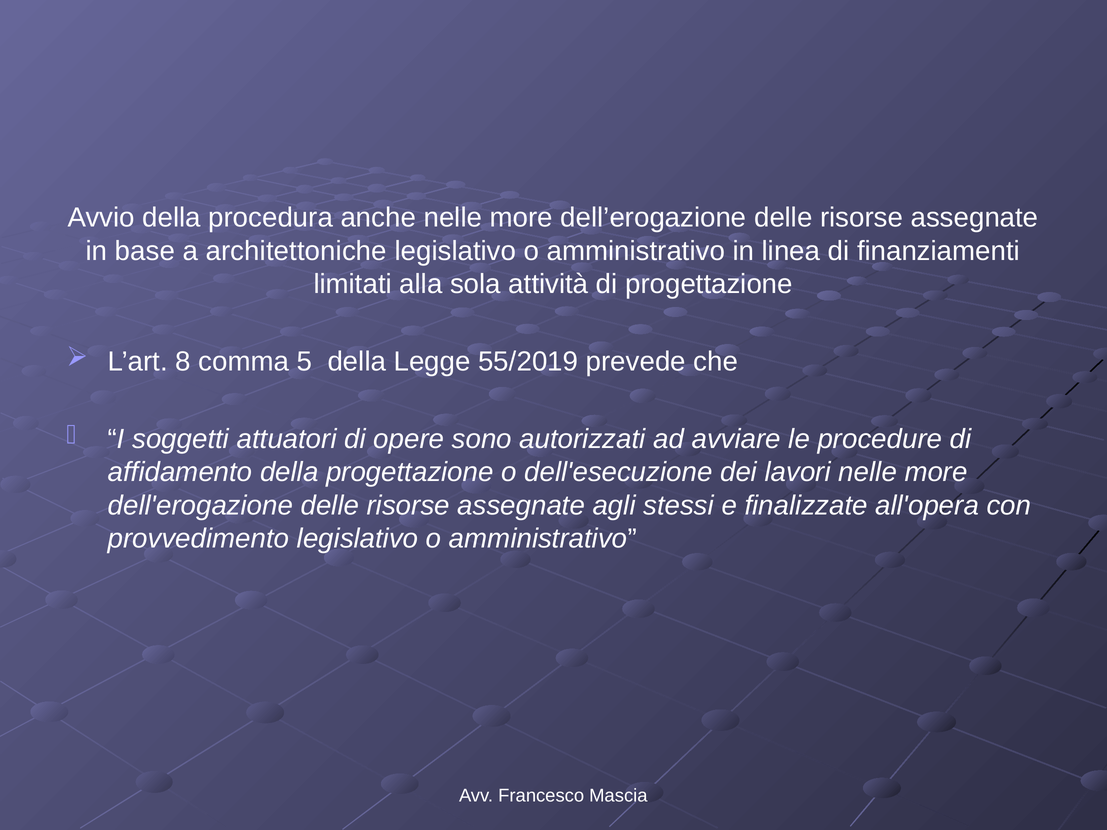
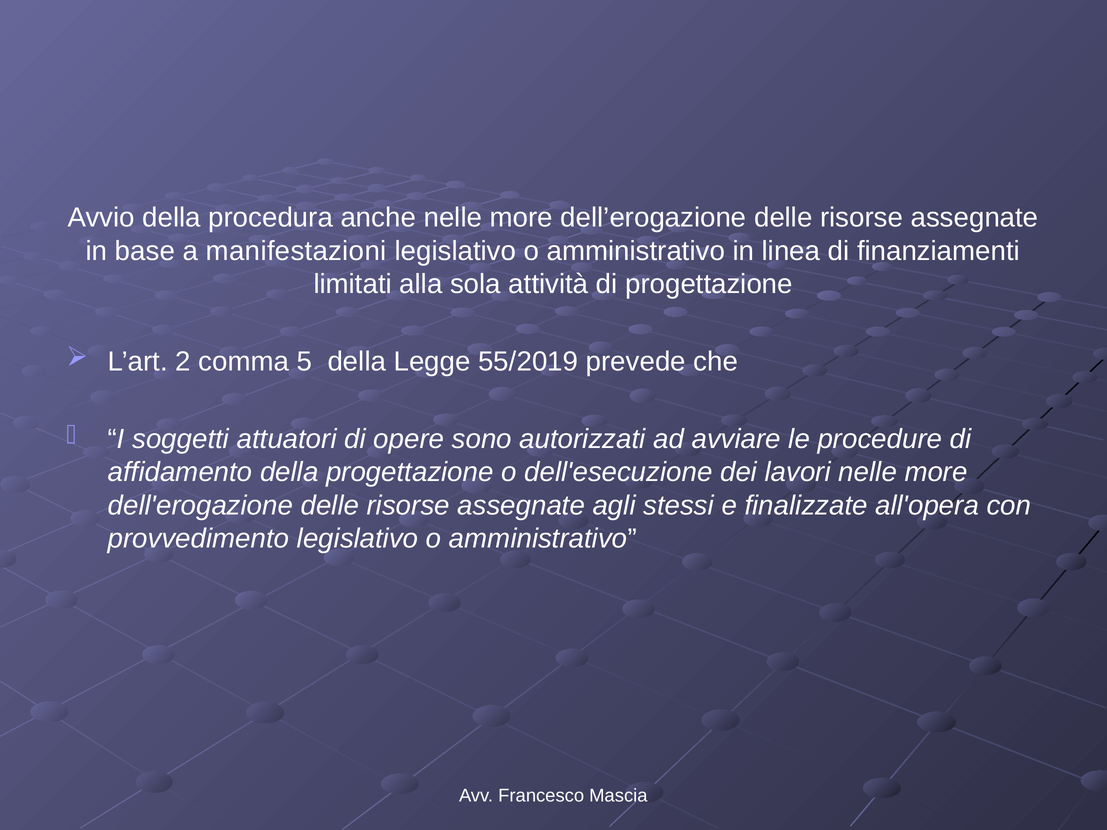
architettoniche: architettoniche -> manifestazioni (296, 251)
8: 8 -> 2 (183, 362)
